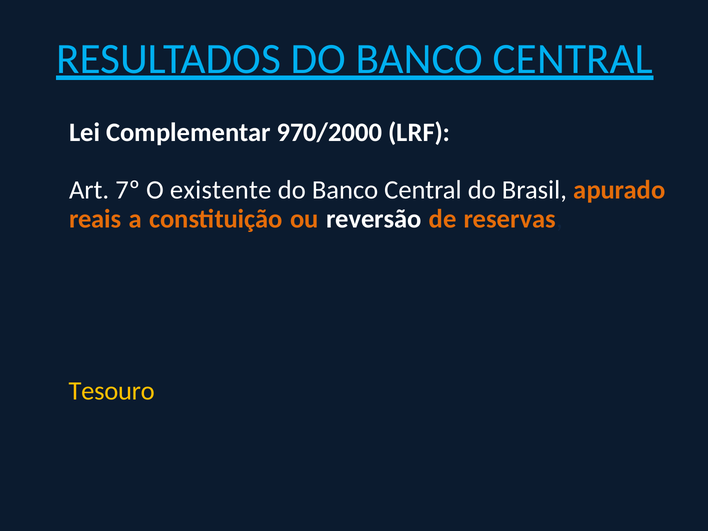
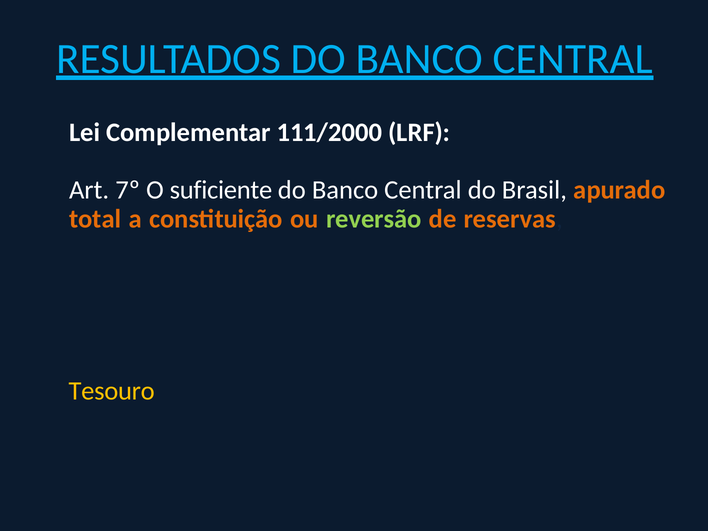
970/2000: 970/2000 -> 111/2000 (329, 133)
existente: existente -> suficiente (221, 190)
reais: reais -> total (95, 219)
reversão colour: white -> light green (374, 219)
